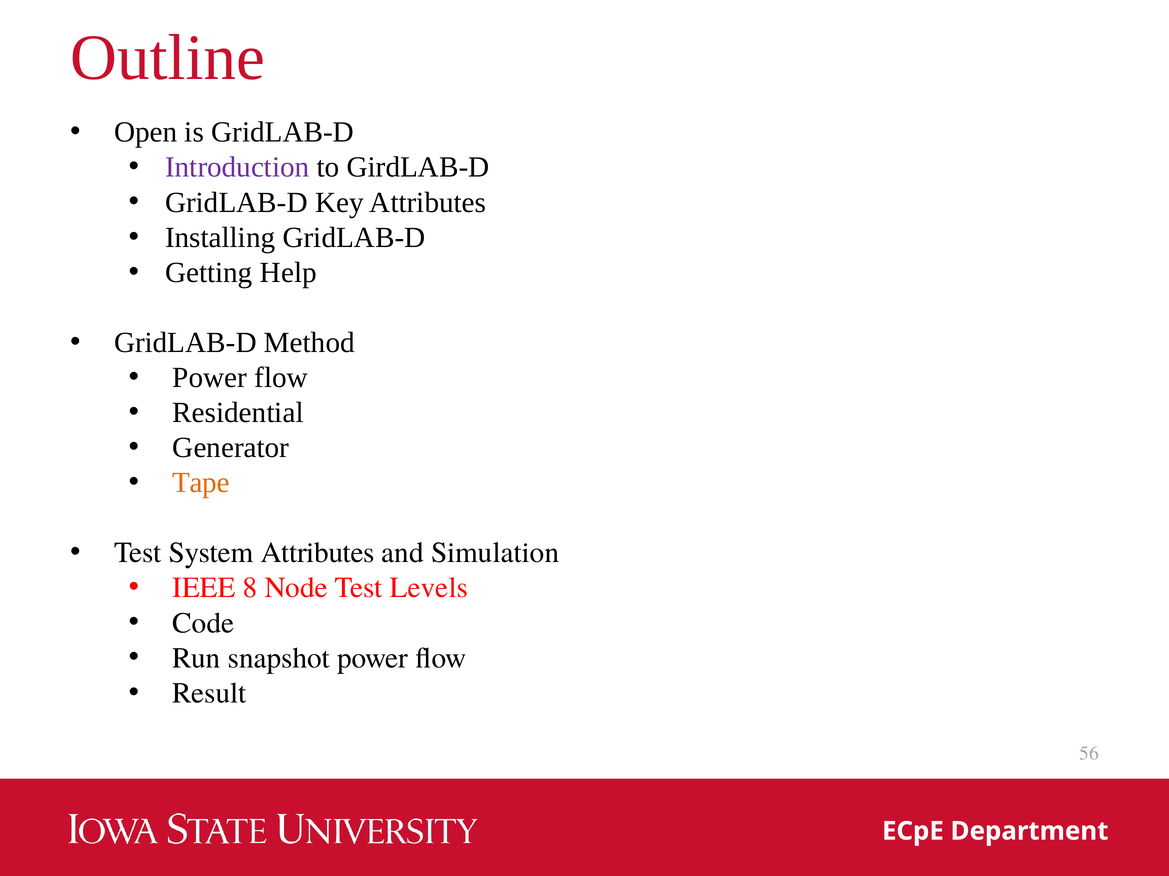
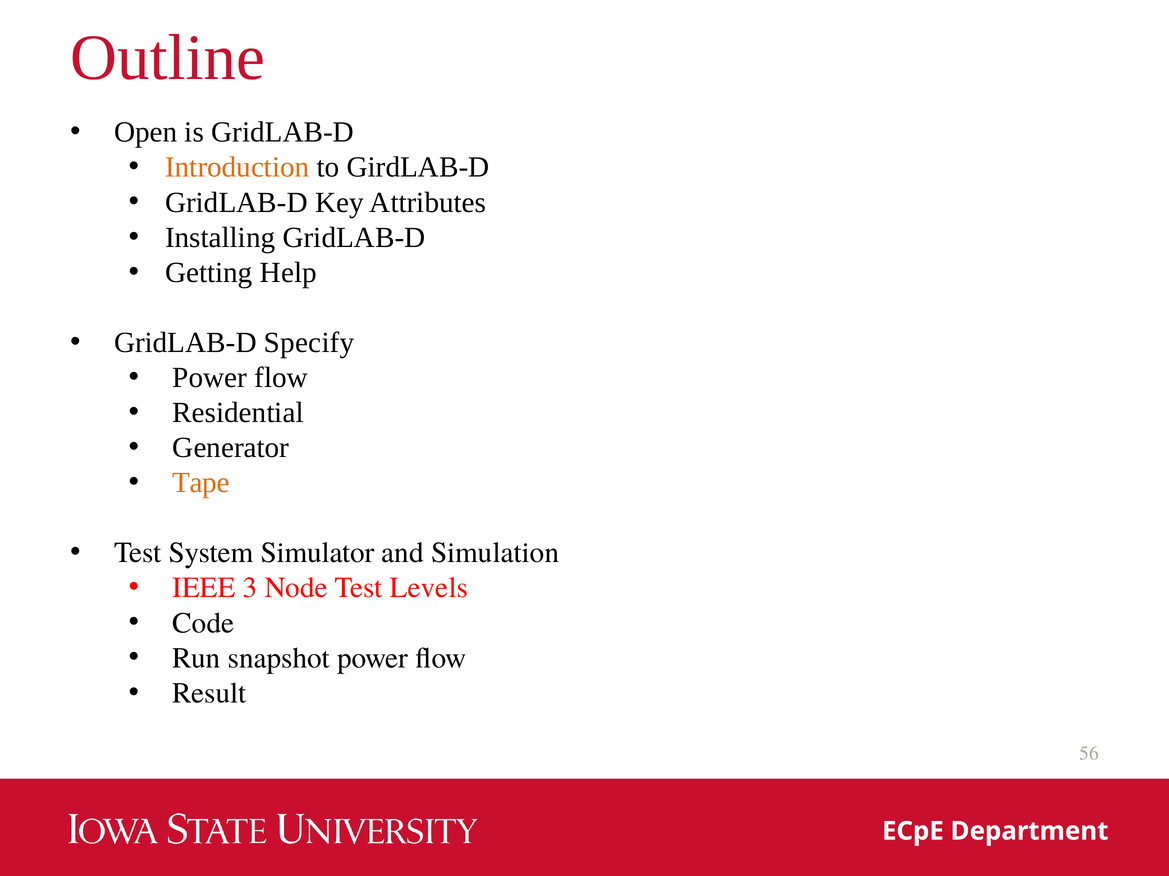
Introduction colour: purple -> orange (237, 168)
Method: Method -> Specify (309, 343)
System Attributes: Attributes -> Simulator (318, 553)
8: 8 -> 3 (250, 588)
